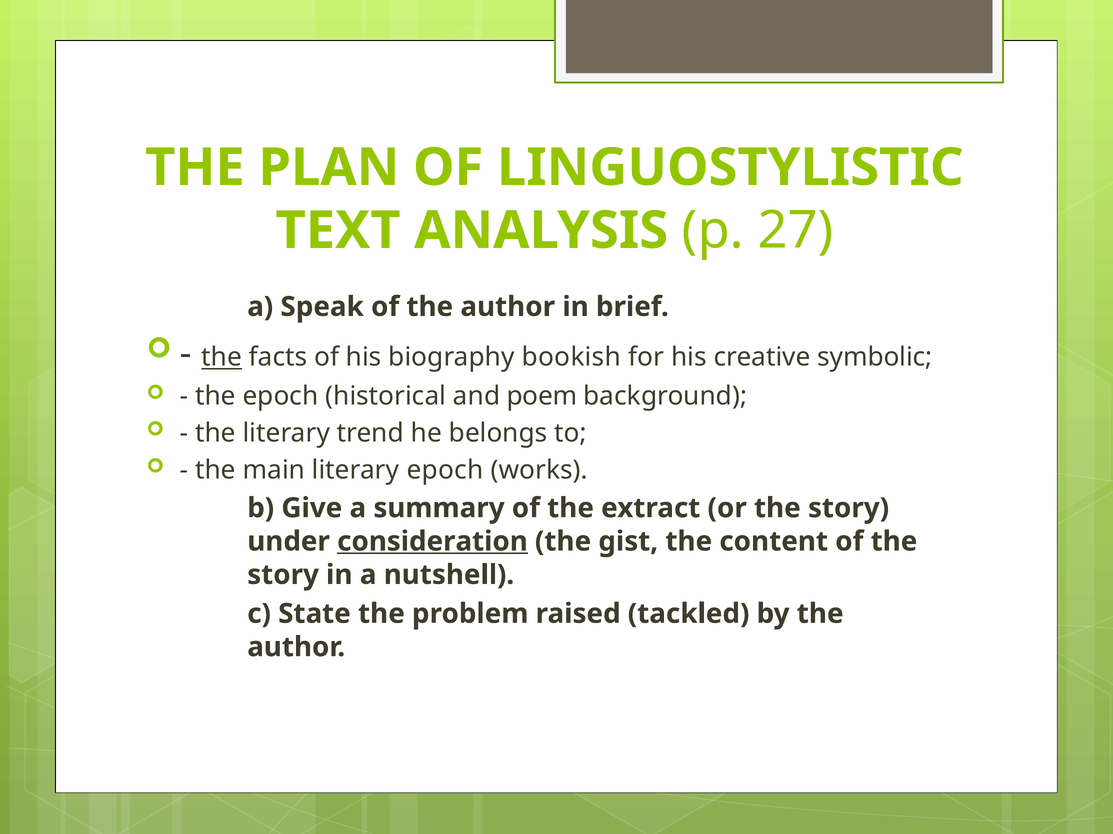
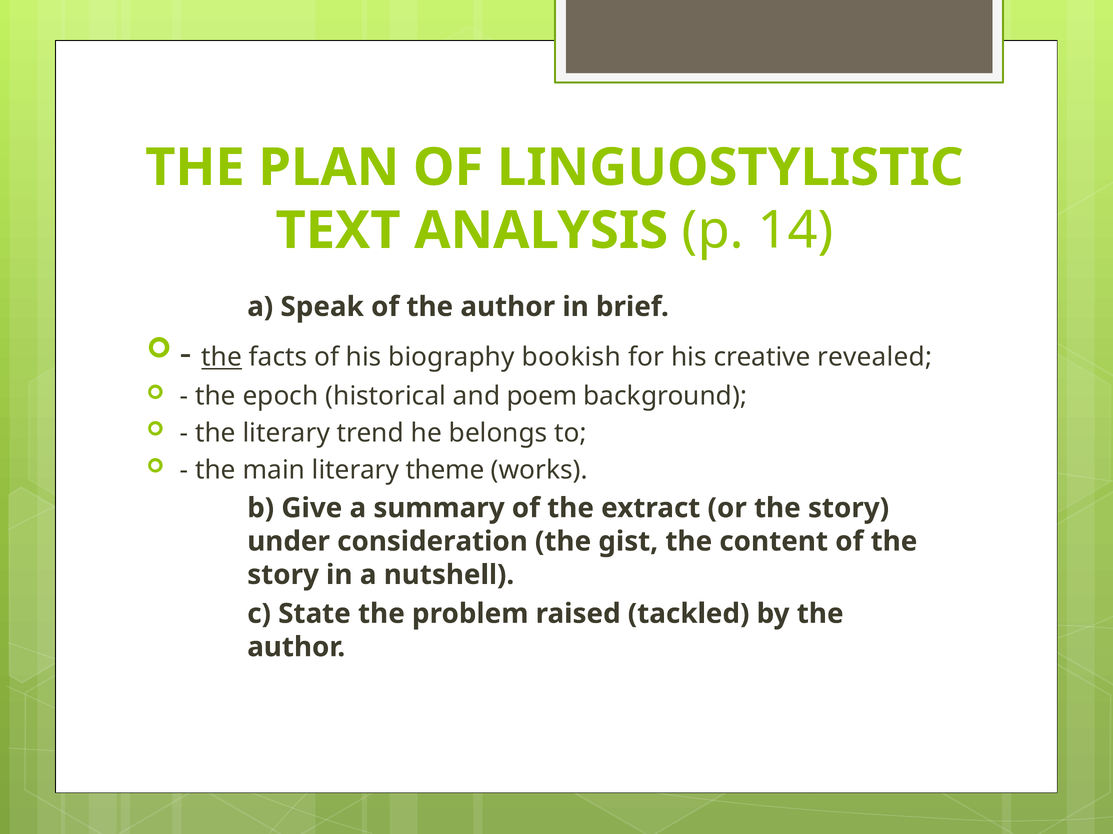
27: 27 -> 14 (795, 231)
symbolic: symbolic -> revealed (875, 358)
literary epoch: epoch -> theme (445, 470)
consideration underline: present -> none (432, 542)
